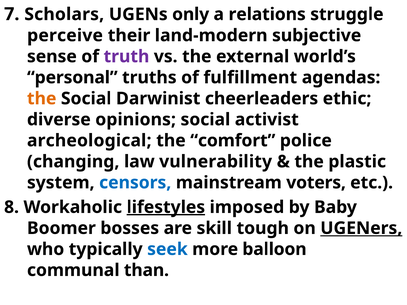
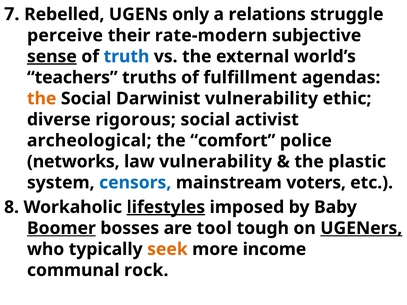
Scholars: Scholars -> Rebelled (64, 14)
land-modern: land-modern -> rate-modern (211, 35)
sense underline: none -> present (52, 57)
truth colour: purple -> blue (126, 57)
personal: personal -> teachers (72, 78)
Darwinist cheerleaders: cheerleaders -> vulnerability (261, 99)
opinions: opinions -> rigorous (136, 120)
changing: changing -> networks (73, 162)
Boomer underline: none -> present (61, 228)
skill: skill -> tool (214, 228)
seek colour: blue -> orange (167, 249)
balloon: balloon -> income (274, 249)
than: than -> rock (146, 270)
